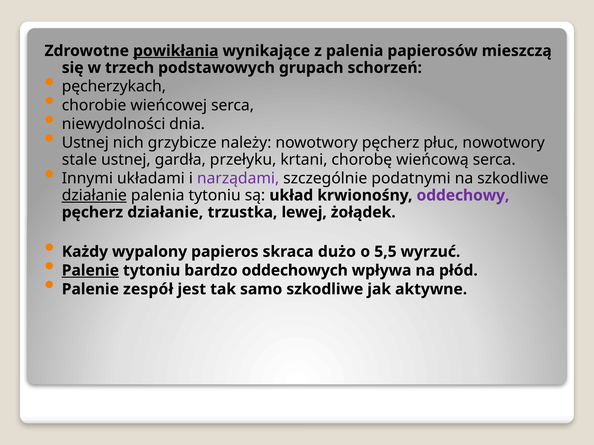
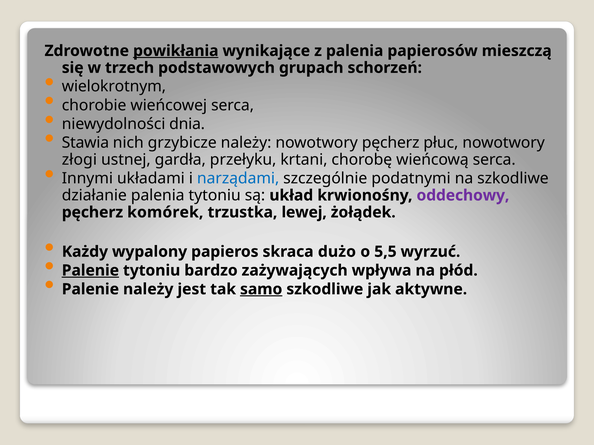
pęcherzykach: pęcherzykach -> wielokrotnym (114, 87)
Ustnej: Ustnej -> Stawia (85, 143)
stale: stale -> złogi (79, 160)
narządami colour: purple -> blue (238, 179)
działanie underline: present -> none (94, 196)
pęcherz działanie: działanie -> komórek (165, 213)
oddechowych: oddechowych -> zażywających (295, 271)
Palenie zespół: zespół -> należy (148, 289)
samo underline: none -> present (261, 289)
